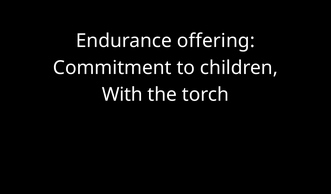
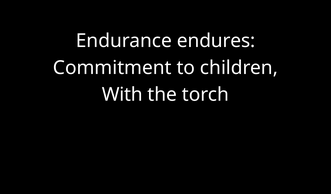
offering: offering -> endures (216, 41)
